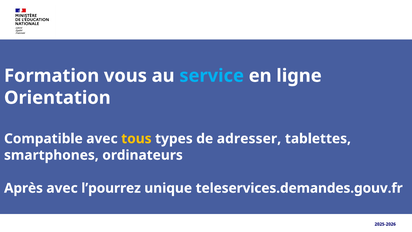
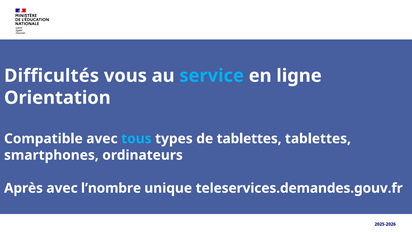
Formation: Formation -> Difficultés (52, 76)
tous colour: yellow -> light blue (136, 139)
de adresser: adresser -> tablettes (249, 139)
l’pourrez: l’pourrez -> l’nombre (111, 188)
